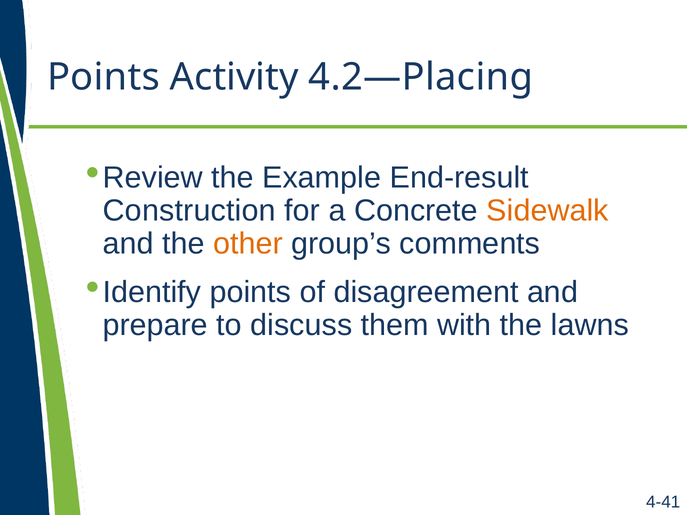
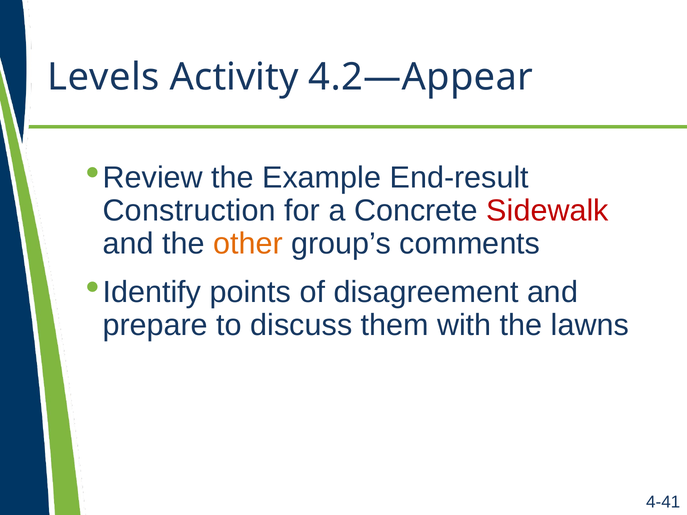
Points: Points -> Levels (103, 77)
4.2—Placing: 4.2—Placing -> 4.2—Appear (421, 77)
Sidewalk colour: orange -> red (548, 211)
